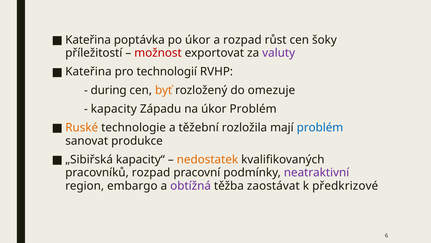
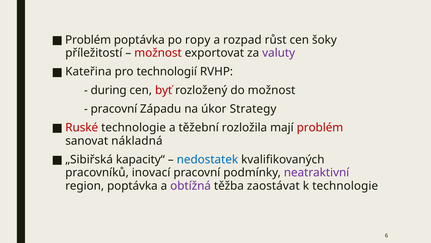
Kateřina: Kateřina -> Problém (88, 40)
po úkor: úkor -> ropy (198, 40)
byť colour: orange -> red (164, 90)
do omezuje: omezuje -> možnost (272, 90)
kapacity: kapacity -> pracovní (114, 109)
úkor Problém: Problém -> Strategy (253, 109)
Ruské colour: orange -> red (82, 127)
problém colour: blue -> red (320, 127)
produkce: produkce -> nákladná (137, 141)
nedostatek colour: orange -> blue (207, 159)
pracovníků rozpad: rozpad -> inovací (151, 172)
region embargo: embargo -> poptávka (132, 186)
k předkrizové: předkrizové -> technologie (345, 186)
